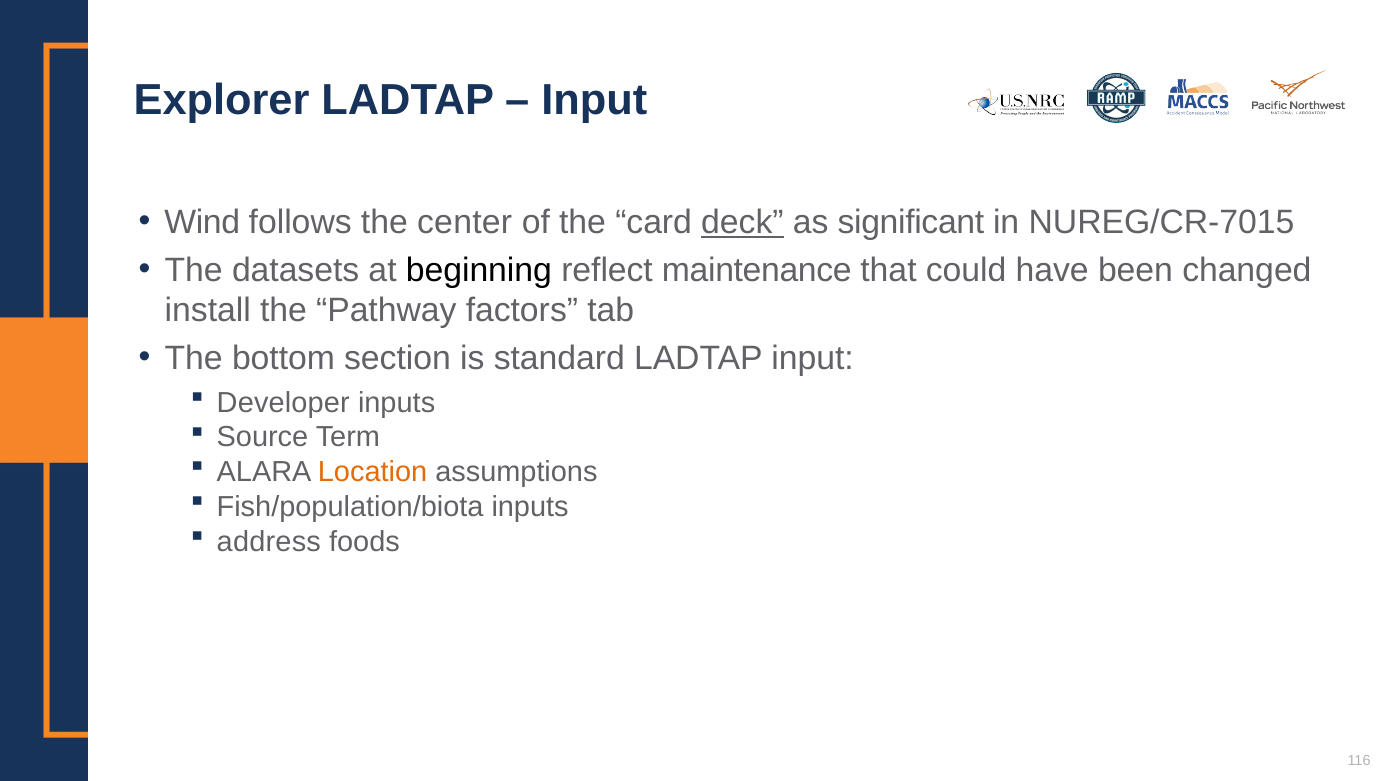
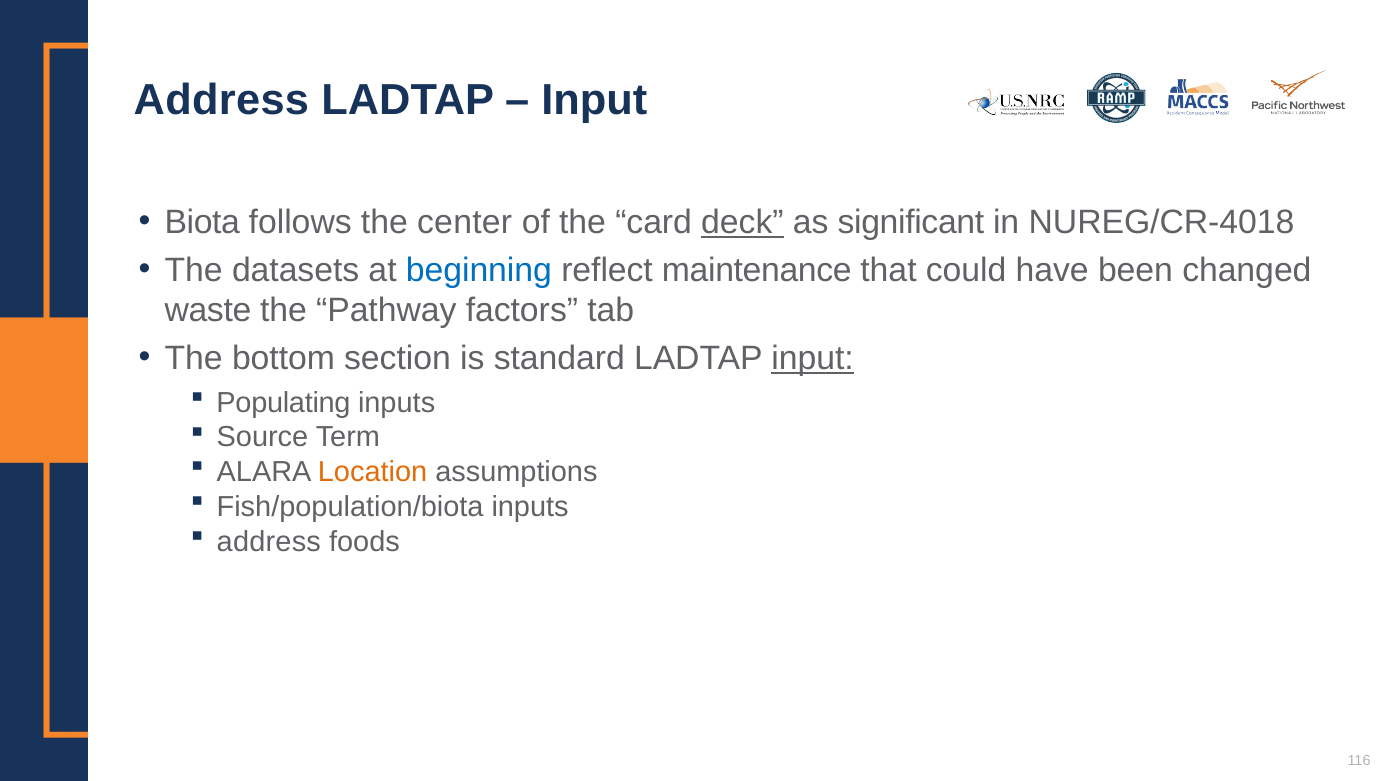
Explorer: Explorer -> Address (221, 100)
Wind: Wind -> Biota (202, 222)
NUREG/CR-7015: NUREG/CR-7015 -> NUREG/CR-4018 (1161, 222)
beginning colour: black -> blue (479, 270)
install: install -> waste (208, 310)
input underline: none -> present (813, 358)
Developer: Developer -> Populating (284, 403)
